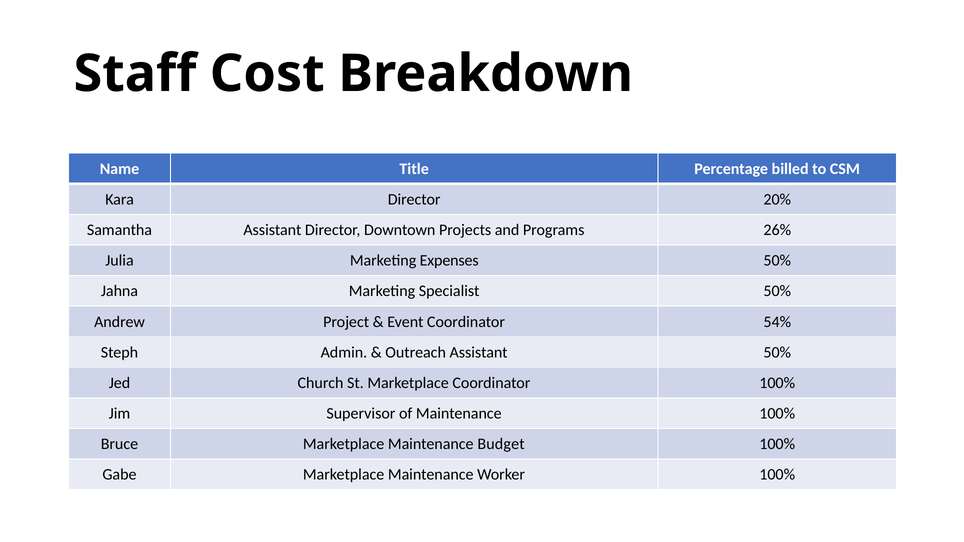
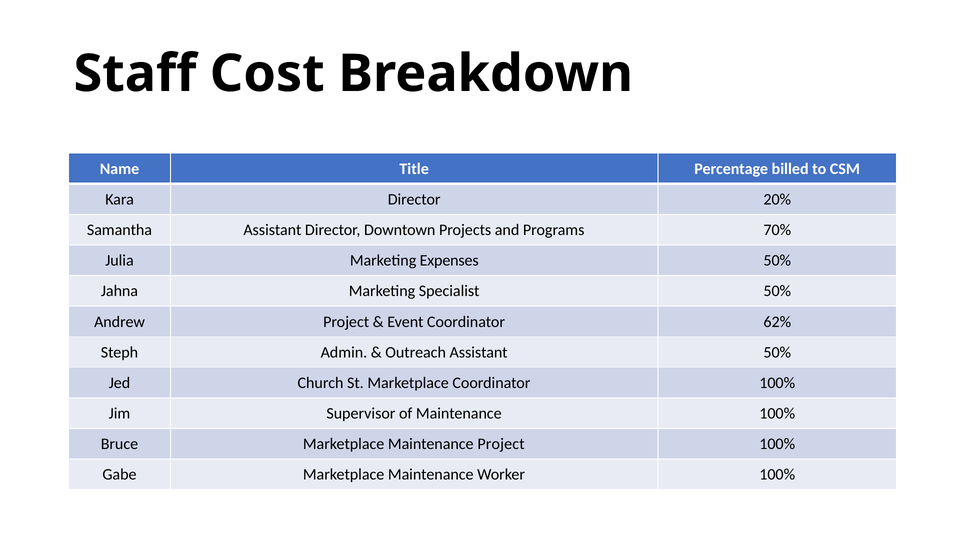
26%: 26% -> 70% (777, 230)
54%: 54% -> 62% (777, 322)
Maintenance Budget: Budget -> Project (501, 444)
